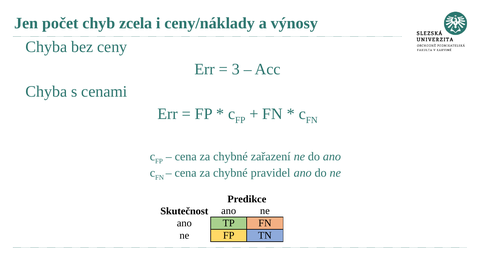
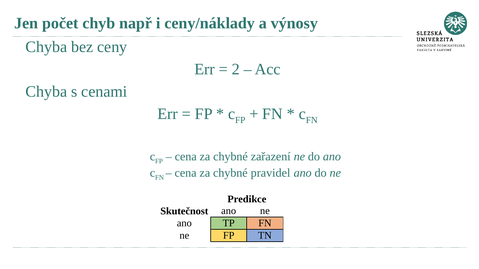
zcela: zcela -> např (136, 23)
3: 3 -> 2 (236, 69)
